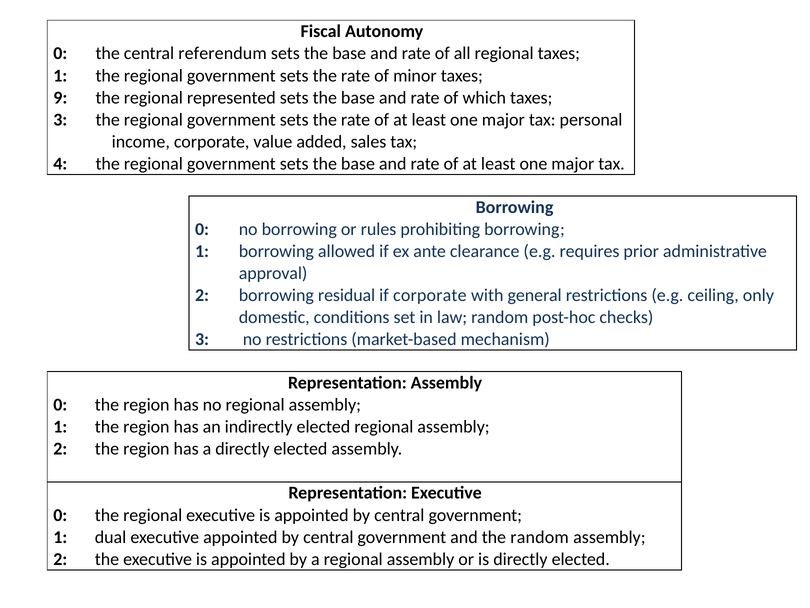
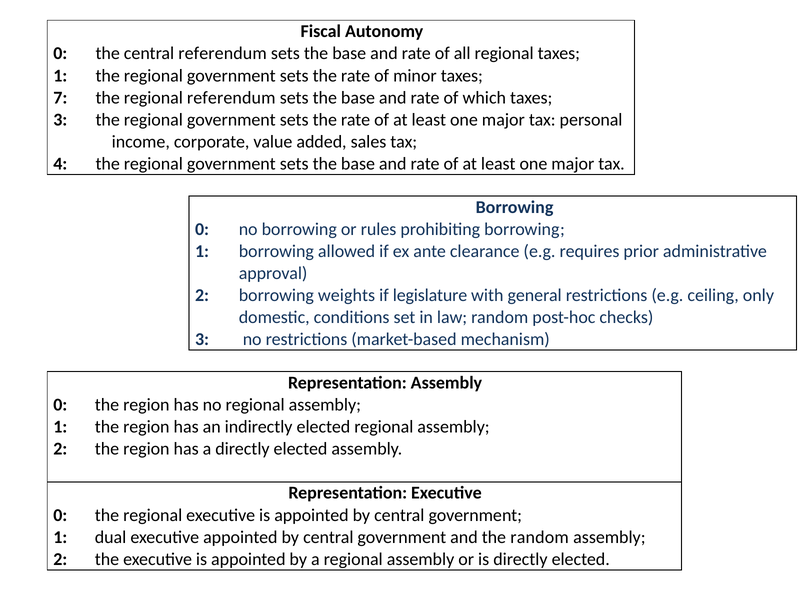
9: 9 -> 7 (60, 98)
regional represented: represented -> referendum (231, 98)
residual: residual -> weights (347, 295)
if corporate: corporate -> legislature (430, 295)
